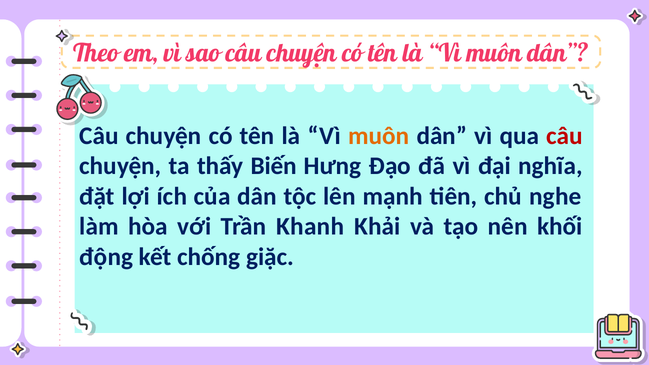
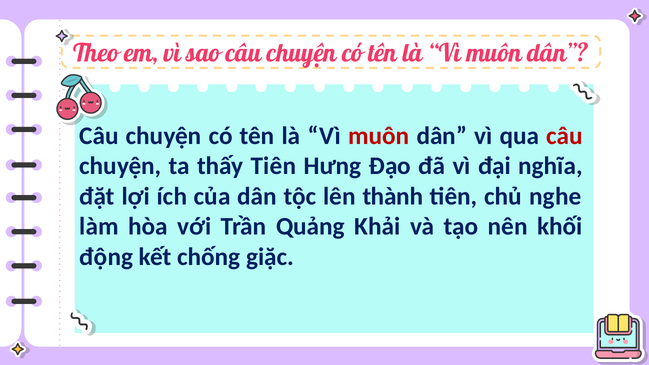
muôn colour: orange -> red (379, 136)
thấy Biến: Biến -> Tiên (273, 166)
mạnh: mạnh -> thành (393, 196)
Khanh: Khanh -> Quảng (310, 227)
